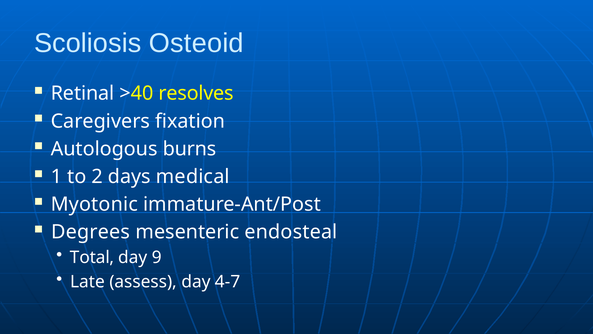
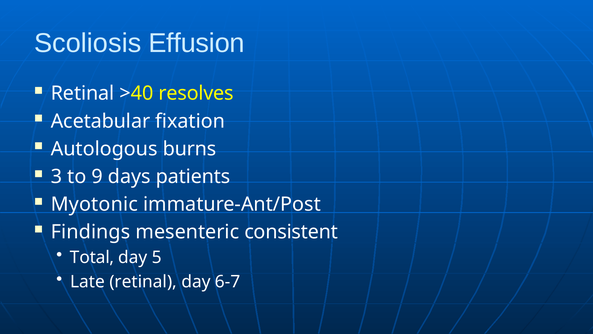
Osteoid: Osteoid -> Effusion (197, 43)
Caregivers: Caregivers -> Acetabular (100, 121)
1: 1 -> 3 (56, 176)
2: 2 -> 9 (97, 176)
medical: medical -> patients (193, 176)
Degrees: Degrees -> Findings (91, 232)
endosteal: endosteal -> consistent (291, 232)
9: 9 -> 5 (157, 257)
Late assess: assess -> retinal (143, 281)
4-7: 4-7 -> 6-7 (228, 281)
